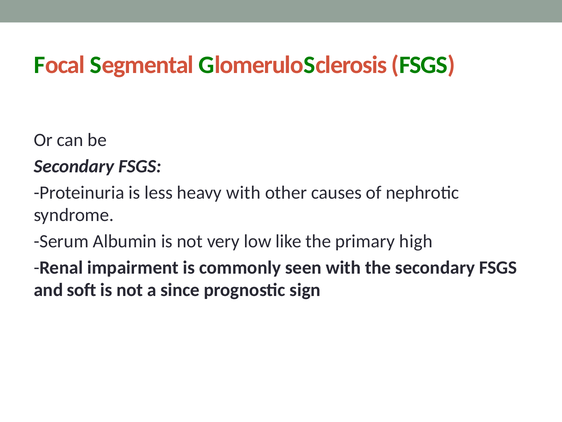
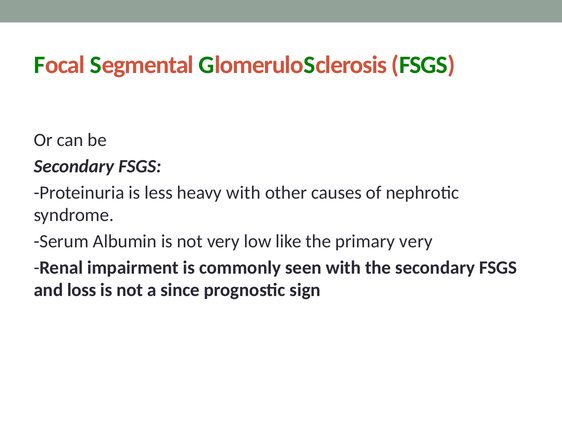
primary high: high -> very (416, 241)
soft: soft -> loss (82, 290)
